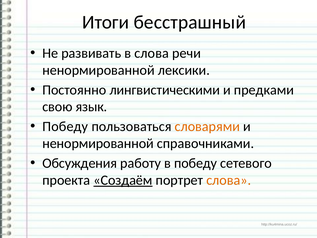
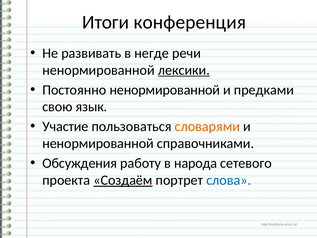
бесстрашный: бесстрашный -> конференция (190, 22)
в слова: слова -> негде (152, 53)
лексики underline: none -> present (184, 70)
Постоянно лингвистическими: лингвистическими -> ненормированной (165, 90)
Победу: Победу -> Участие (65, 126)
в победу: победу -> народа (196, 163)
слова colour: orange -> blue (229, 180)
